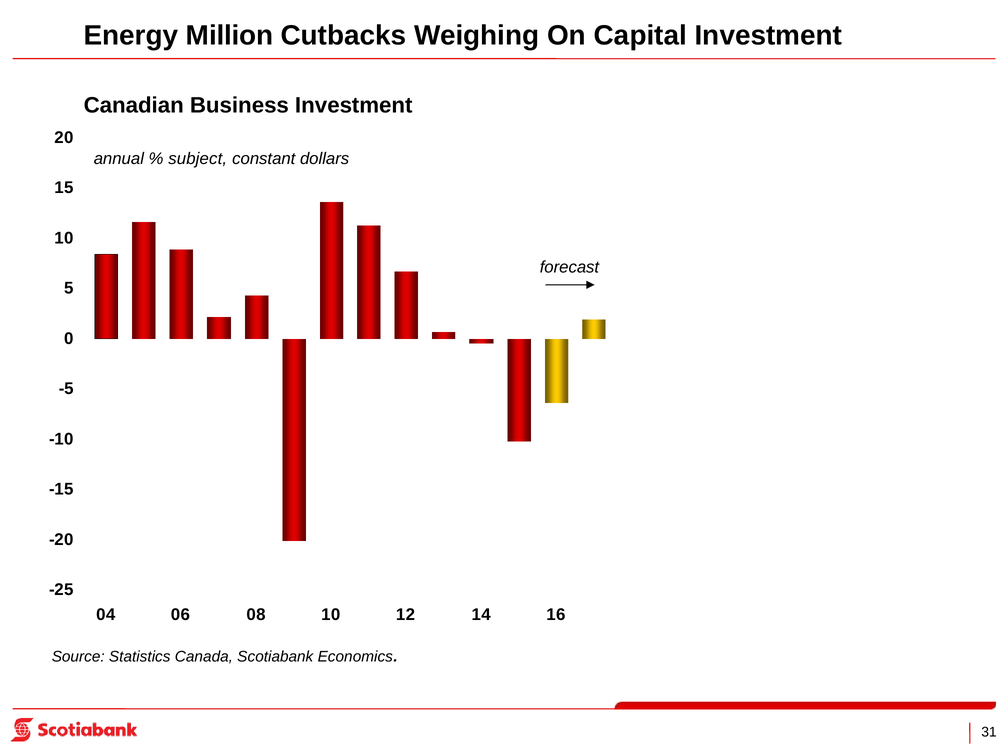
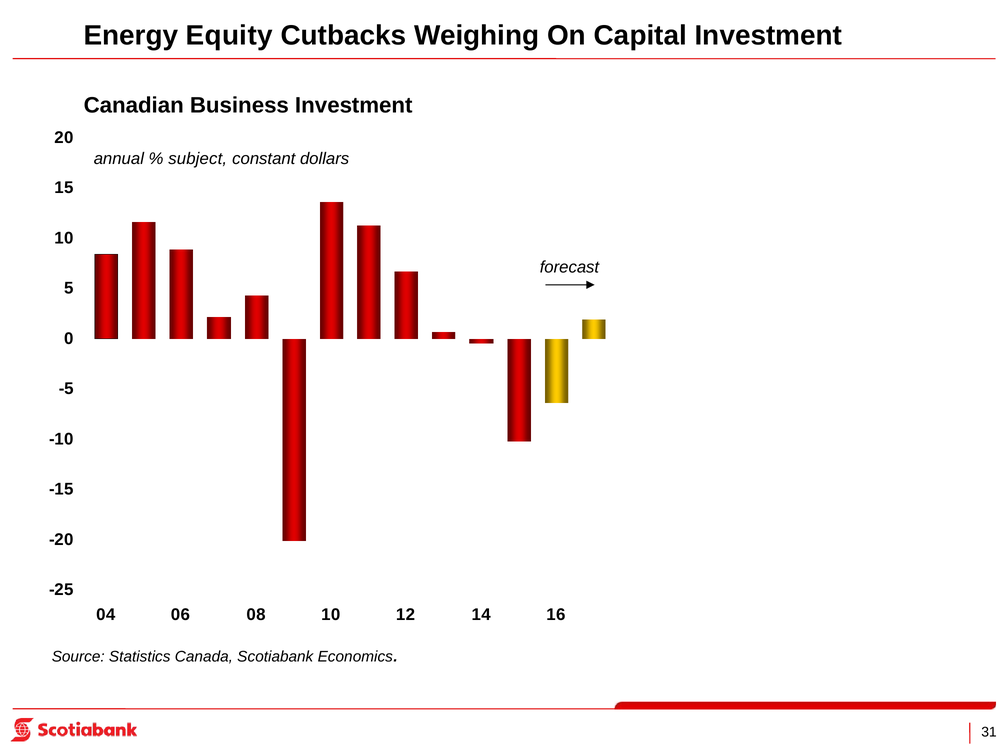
Million: Million -> Equity (229, 36)
